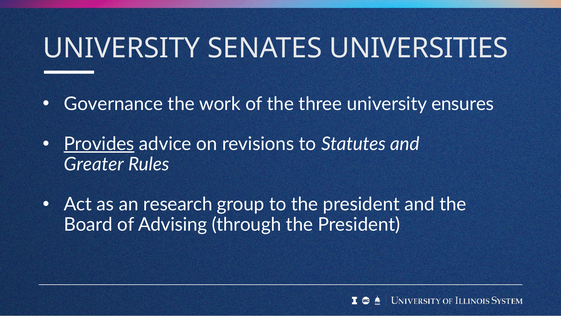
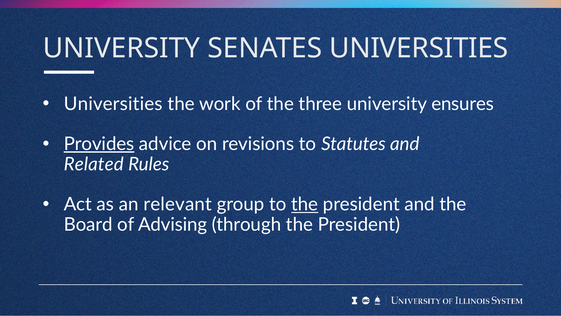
Governance: Governance -> Universities (113, 104)
Greater: Greater -> Related (94, 164)
research: research -> relevant (178, 204)
the underline: none -> present (305, 204)
